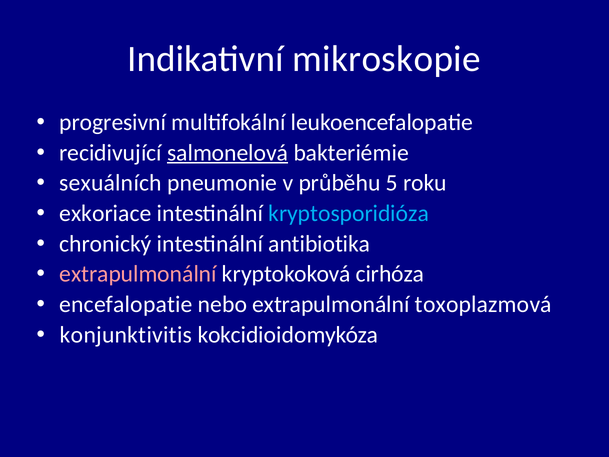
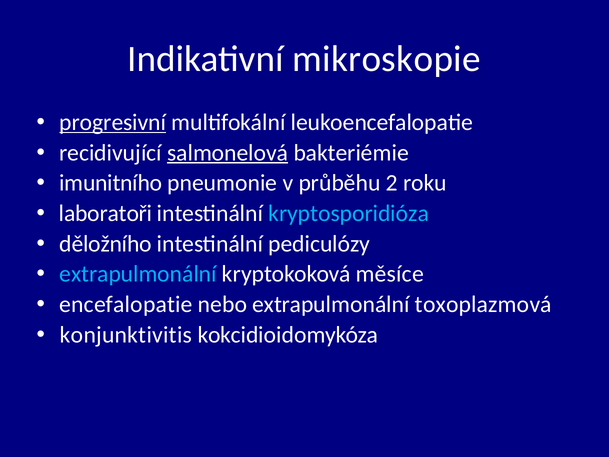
progresivní underline: none -> present (113, 122)
sexuálních: sexuálních -> imunitního (111, 183)
5: 5 -> 2 (392, 183)
exkoriace: exkoriace -> laboratoři (106, 213)
chronický: chronický -> děložního (106, 244)
antibiotika: antibiotika -> pediculózy (319, 244)
extrapulmonální colour: pink -> light blue (138, 274)
cirhóza: cirhóza -> měsíce (390, 274)
